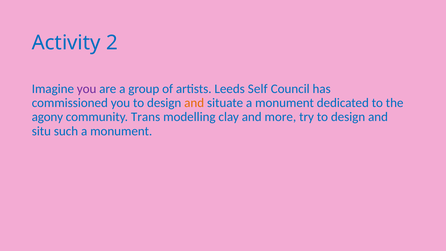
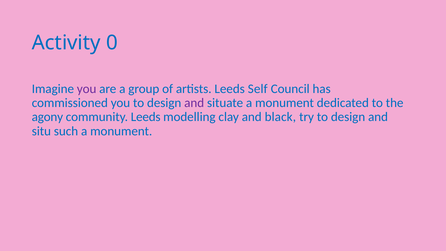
2: 2 -> 0 (112, 43)
and colour: orange -> purple (194, 103)
community Trans: Trans -> Leeds (146, 117)
more: more -> black (280, 117)
